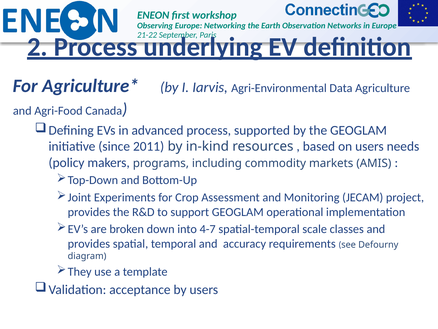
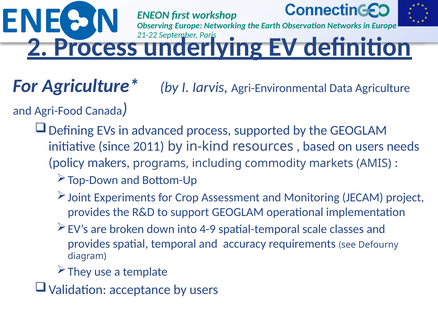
4-7: 4-7 -> 4-9 (208, 229)
